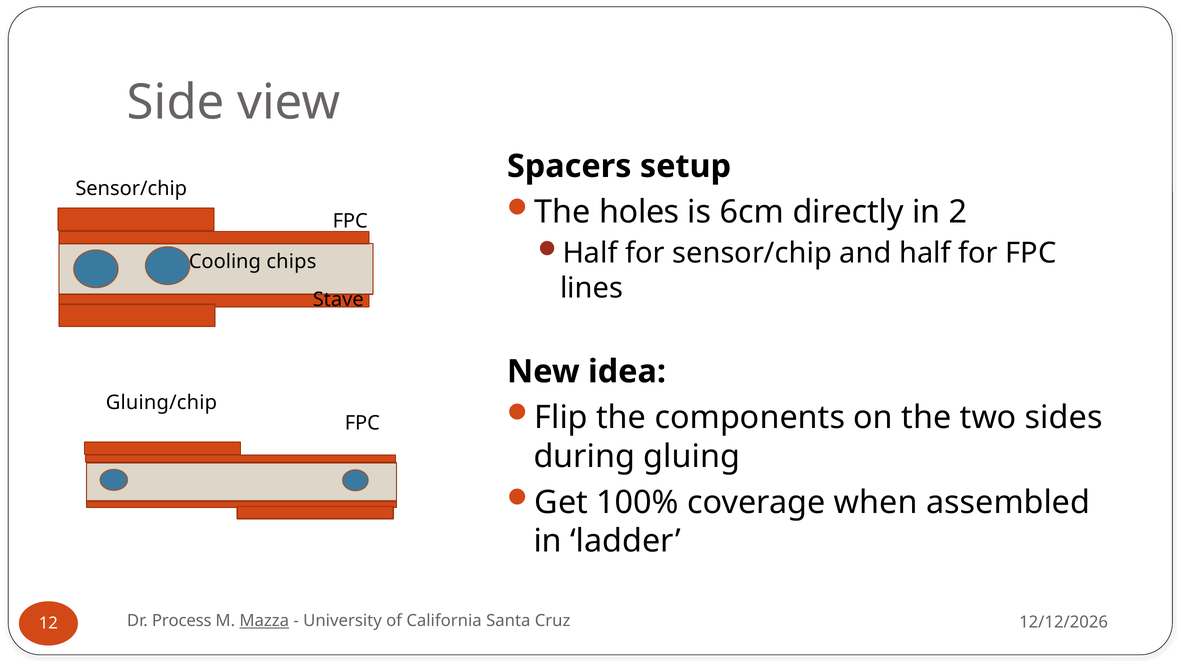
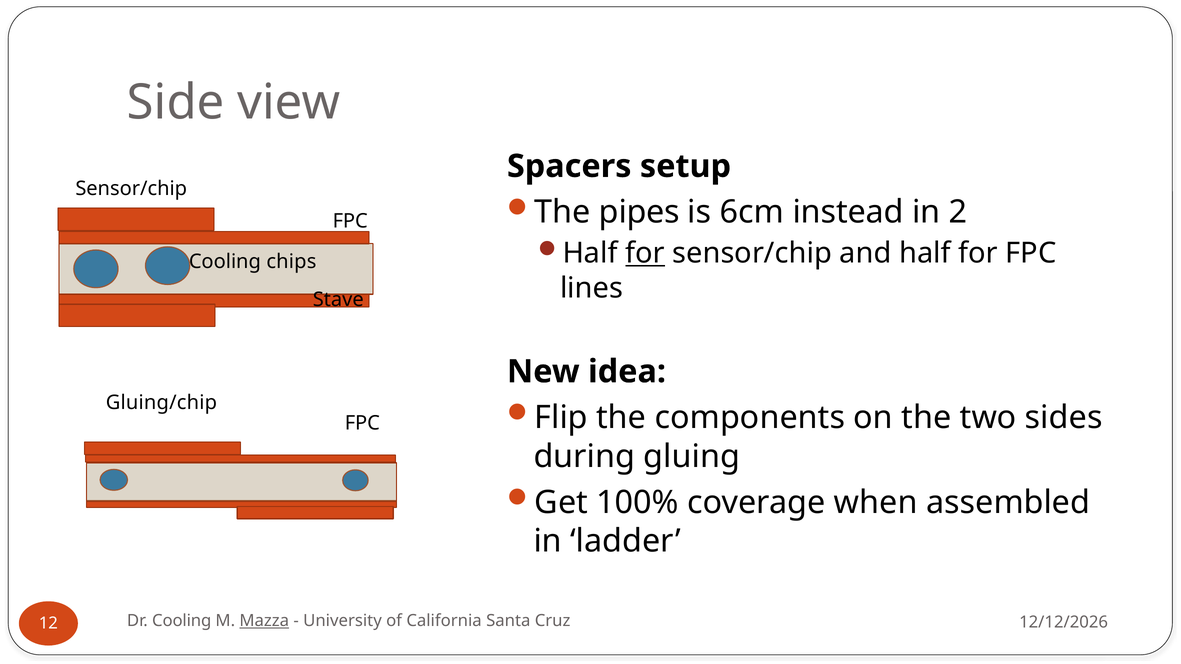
holes: holes -> pipes (639, 212)
directly: directly -> instead (848, 212)
for underline: none -> present (645, 253)
Dr Process: Process -> Cooling (182, 621)
